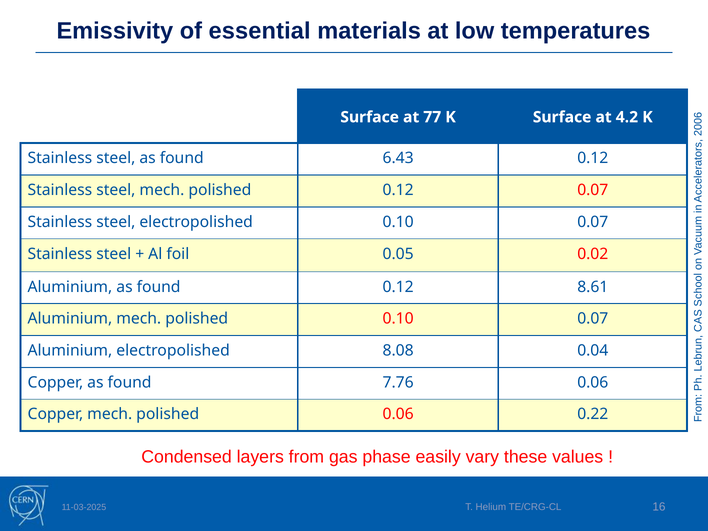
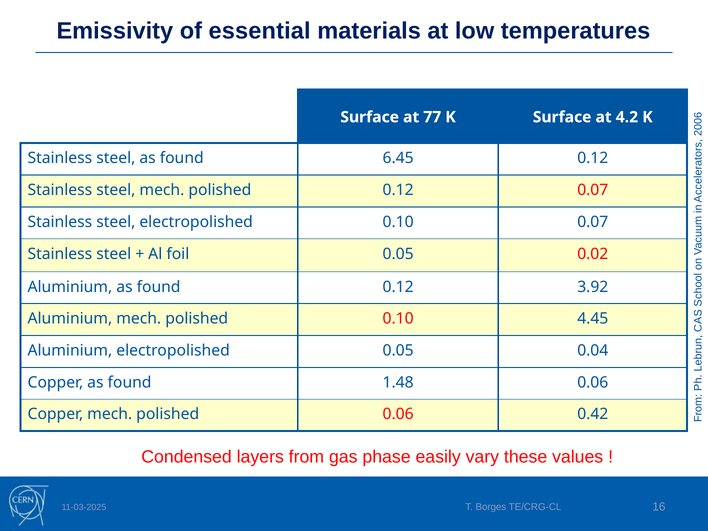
6.43: 6.43 -> 6.45 (398, 158)
8.61: 8.61 -> 3.92 (593, 287)
polished 0.10 0.07: 0.07 -> 4.45 (593, 319)
electropolished 8.08: 8.08 -> 0.05 (398, 351)
7.76: 7.76 -> 1.48 (398, 382)
0.22: 0.22 -> 0.42 (593, 414)
Helium: Helium -> Borges (491, 507)
